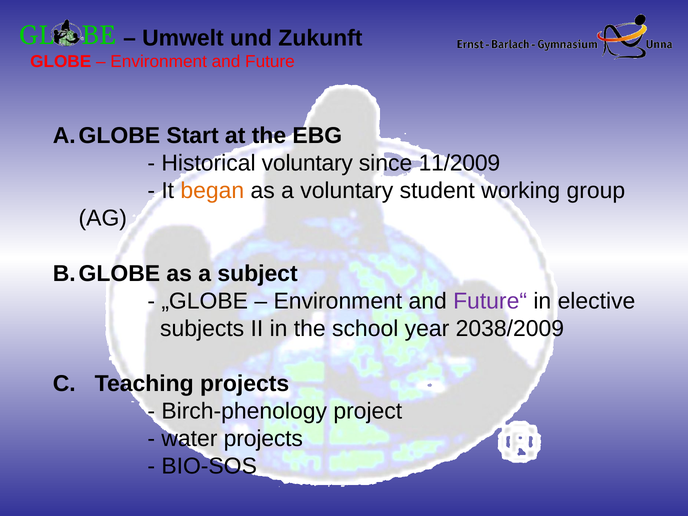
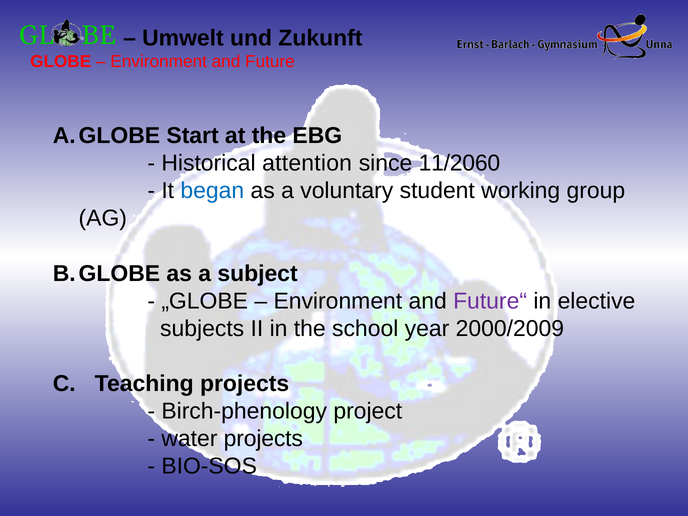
Historical voluntary: voluntary -> attention (307, 163)
11/2009: 11/2009 -> 11/2060 (459, 163)
began colour: orange -> blue (212, 191)
2038/2009: 2038/2009 -> 2000/2009 (510, 328)
